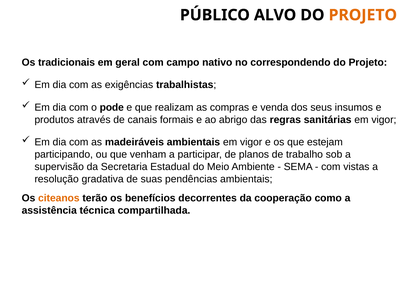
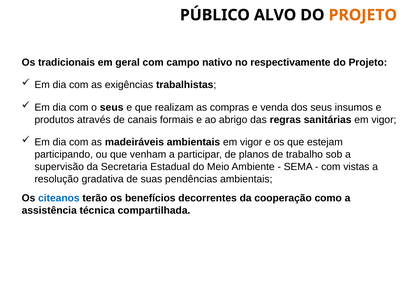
correspondendo: correspondendo -> respectivamente (290, 62)
o pode: pode -> seus (112, 107)
citeanos colour: orange -> blue (59, 198)
